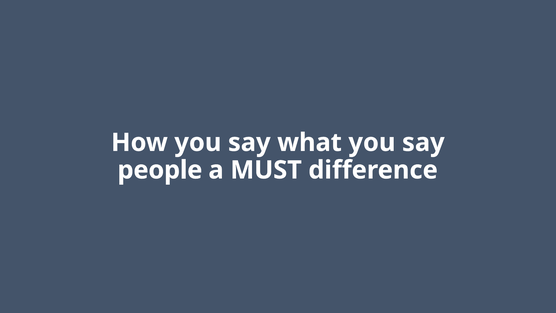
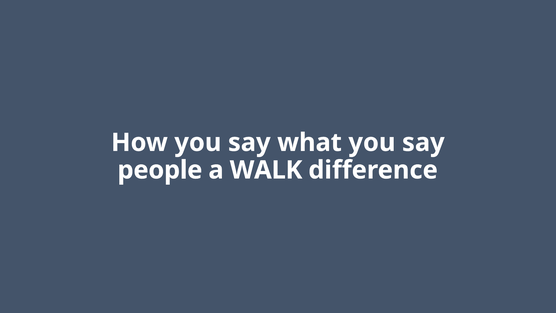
MUST: MUST -> WALK (266, 170)
